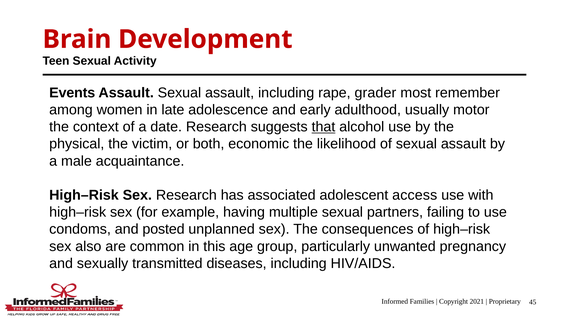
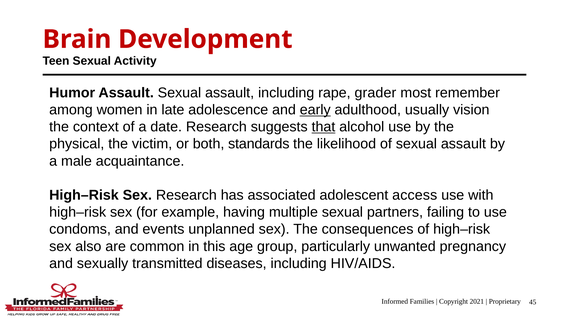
Events: Events -> Humor (72, 93)
early underline: none -> present (315, 110)
motor: motor -> vision (471, 110)
economic: economic -> standards (259, 144)
posted: posted -> events (163, 229)
